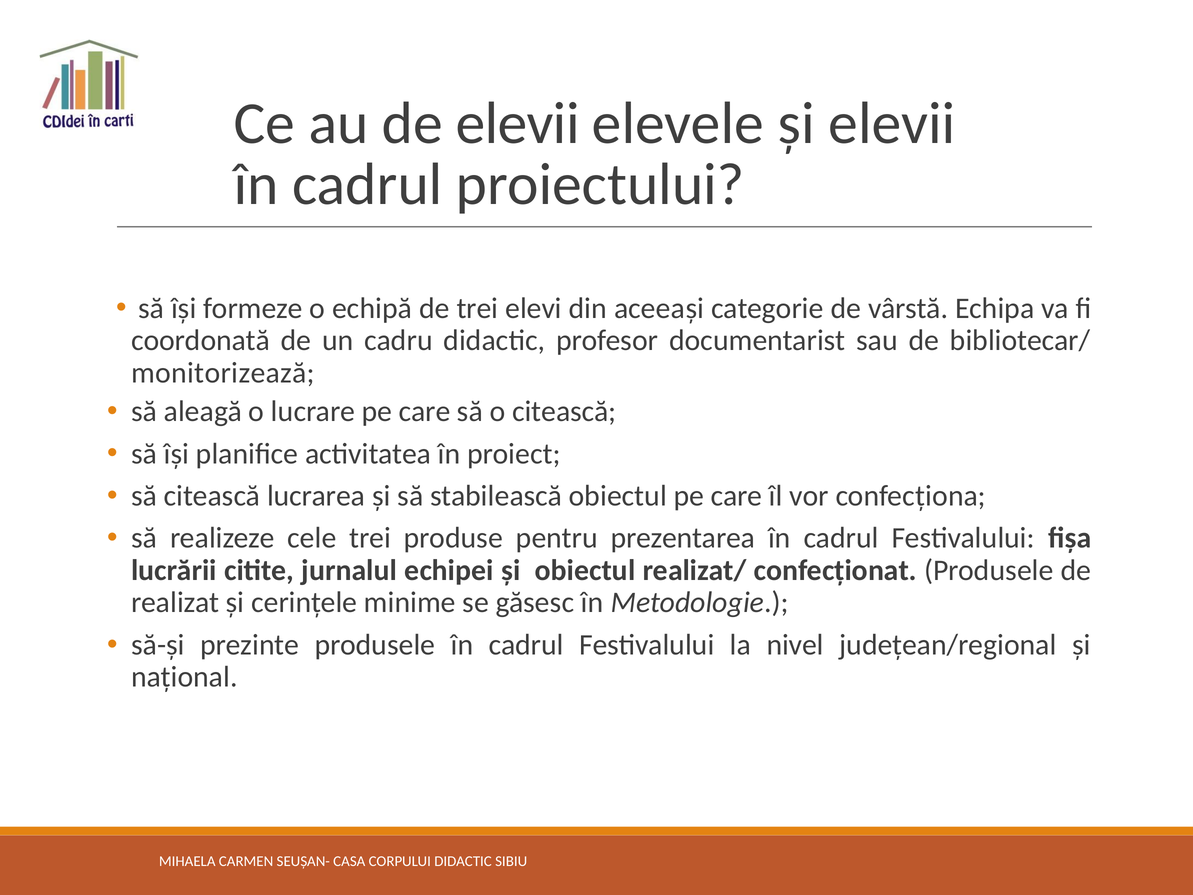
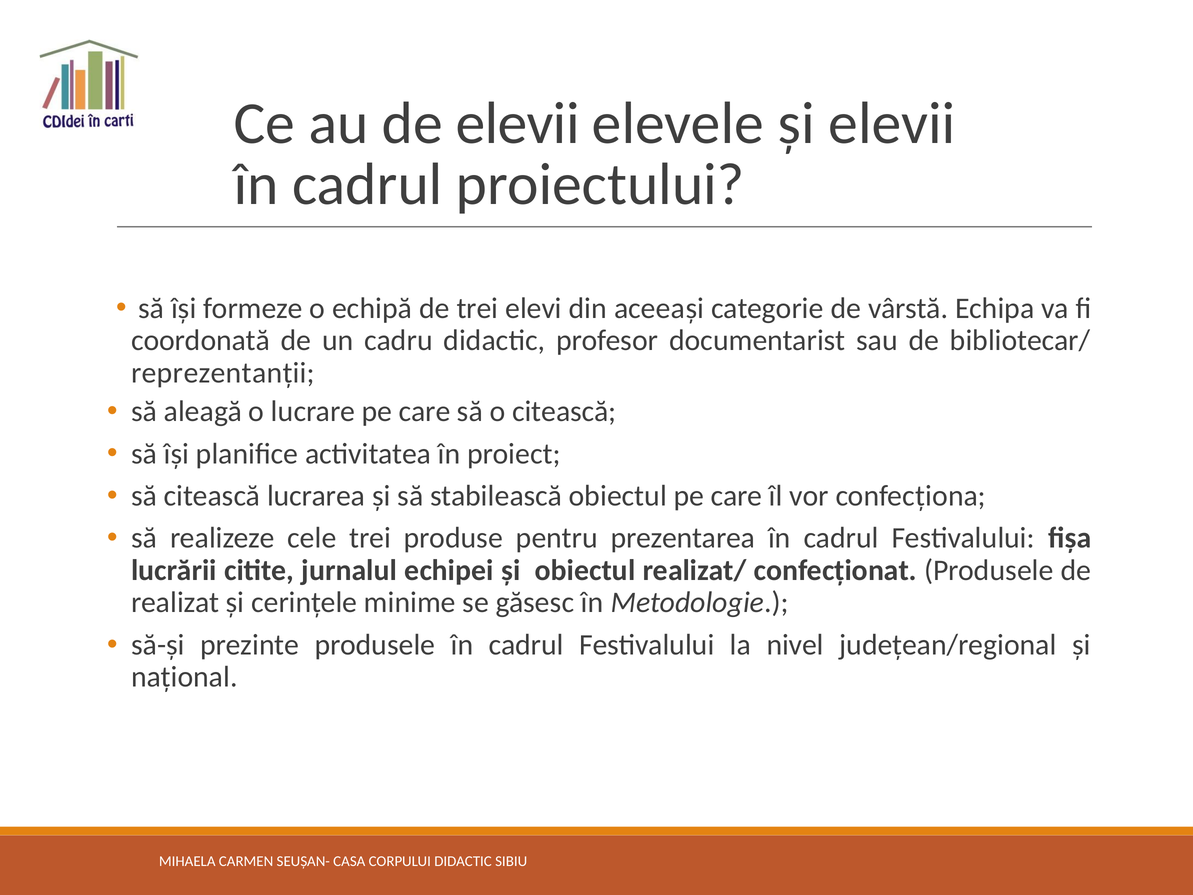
monitorizează: monitorizează -> reprezentanții (223, 373)
